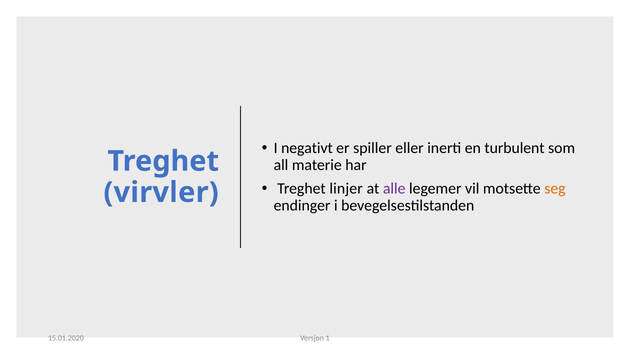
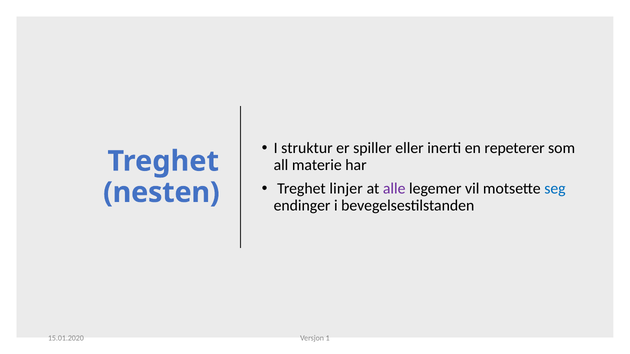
negativt: negativt -> struktur (307, 148)
turbulent: turbulent -> repeterer (515, 148)
seg colour: orange -> blue (555, 189)
virvler: virvler -> nesten (161, 193)
